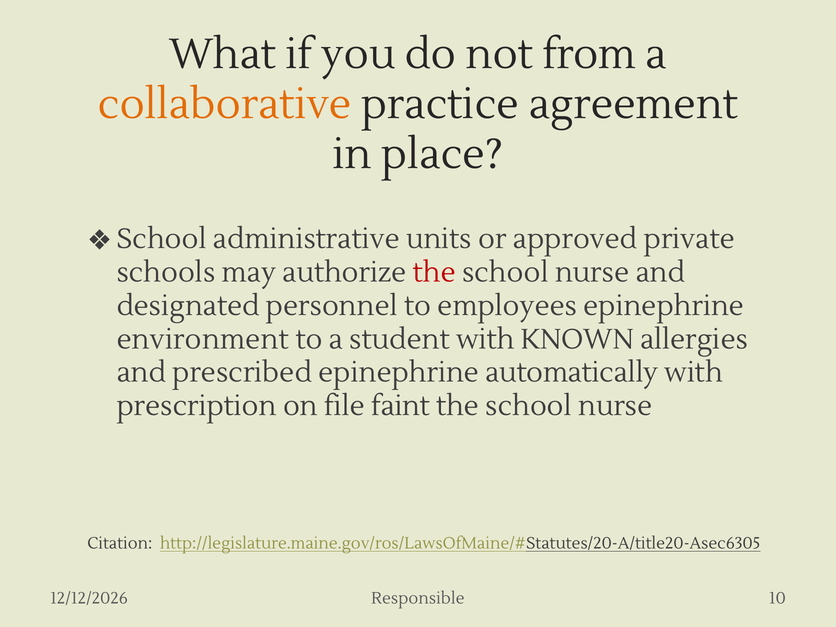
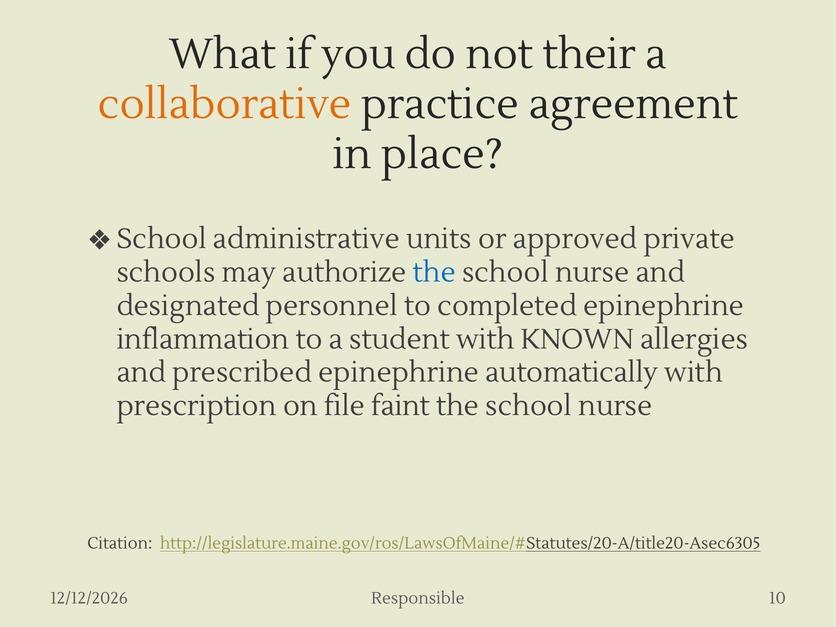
from: from -> their (589, 54)
the colour: red -> blue (434, 272)
employees: employees -> completed (507, 306)
environment: environment -> inflammation (203, 339)
